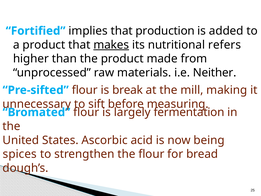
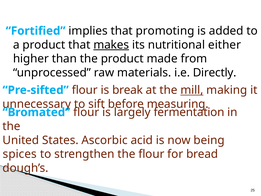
production: production -> promoting (165, 31)
refers: refers -> either (225, 45)
Neither: Neither -> Directly (215, 73)
mill underline: none -> present (192, 90)
